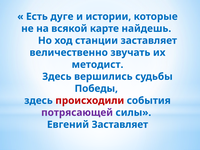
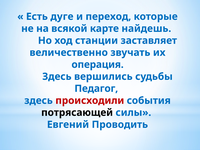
истории: истории -> переход (108, 17)
методист: методист -> операция (98, 65)
Победы: Победы -> Педагог (96, 89)
потрясающей colour: purple -> black (77, 113)
Евгений Заставляет: Заставляет -> Проводить (120, 125)
